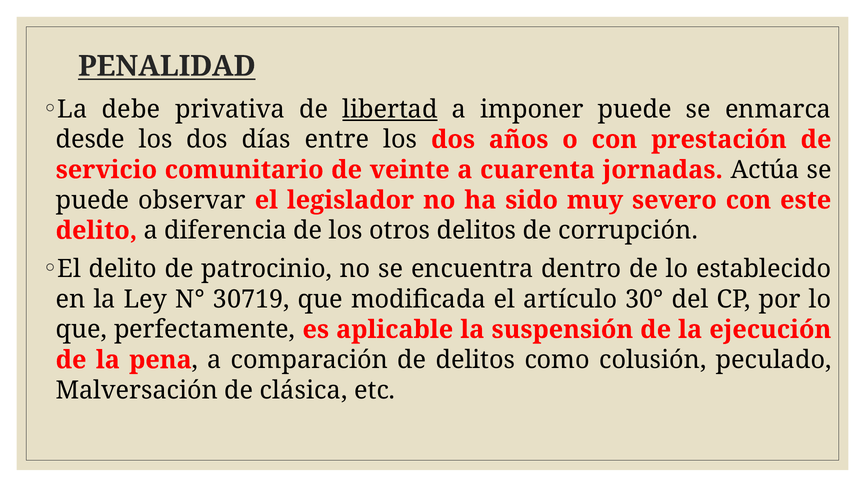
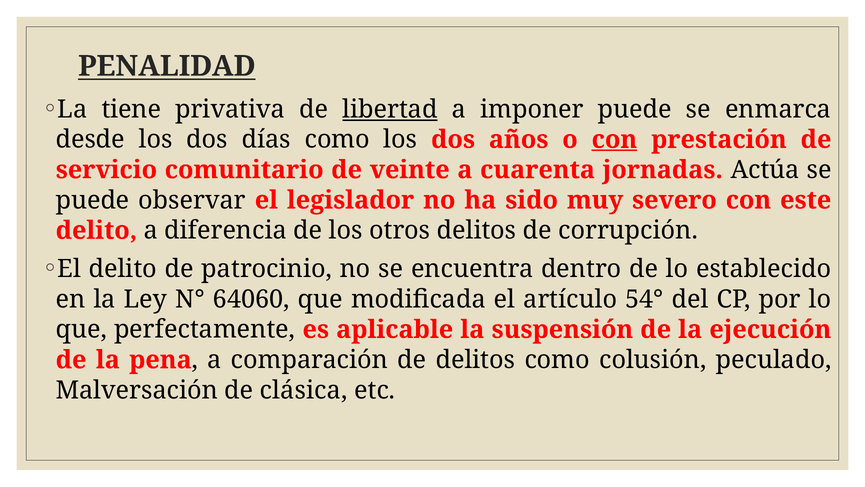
debe: debe -> tiene (131, 109)
días entre: entre -> como (337, 139)
con underline: none -> present (614, 139)
30719: 30719 -> 64060 (251, 299)
30°: 30° -> 54° (644, 299)
